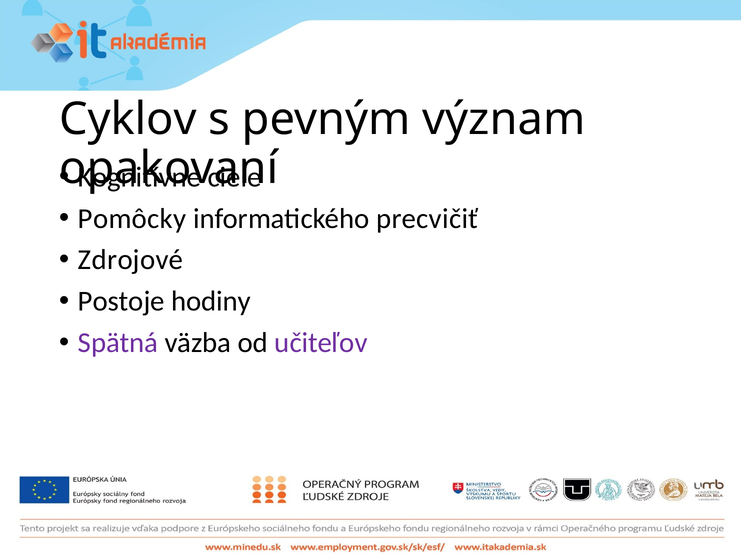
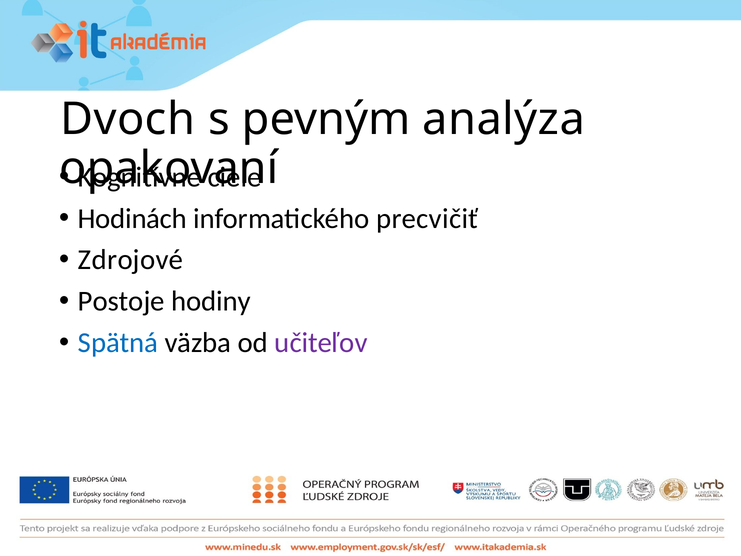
Cyklov: Cyklov -> Dvoch (128, 119)
význam: význam -> analýza (504, 119)
Pomôcky: Pomôcky -> Hodinách (132, 218)
Spätná colour: purple -> blue (118, 343)
